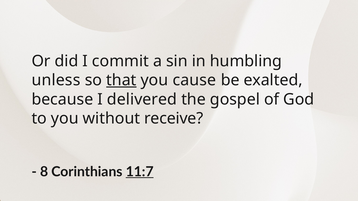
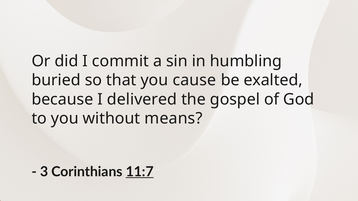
unless: unless -> buried (56, 80)
that underline: present -> none (121, 80)
receive: receive -> means (173, 119)
8: 8 -> 3 (44, 172)
